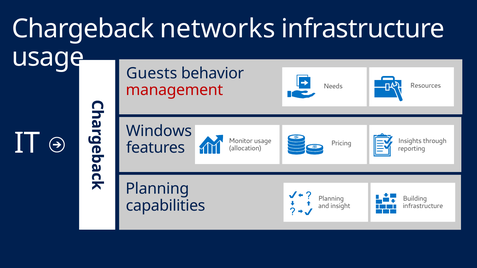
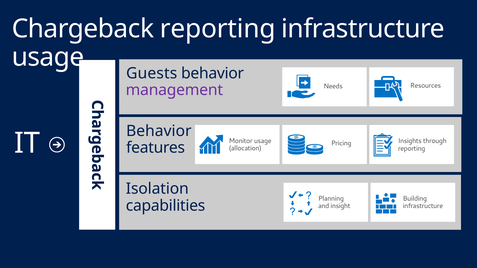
Chargeback networks: networks -> reporting (218, 29)
management colour: red -> purple (174, 90)
Windows: Windows -> Behavior (159, 131)
Planning: Planning -> Isolation (157, 189)
